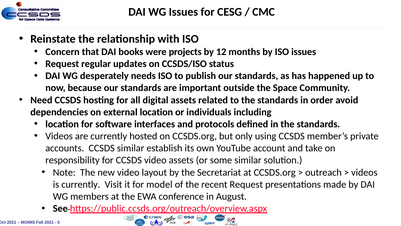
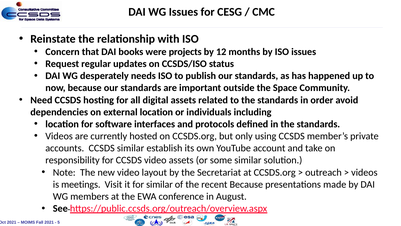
is currently: currently -> meetings (81, 184)
for model: model -> similar (159, 184)
recent Request: Request -> Because (246, 184)
